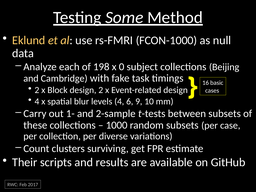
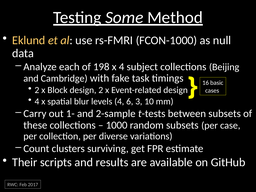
x 0: 0 -> 4 (122, 67)
9: 9 -> 3 (139, 101)
